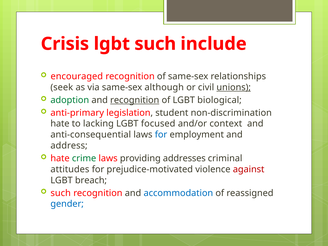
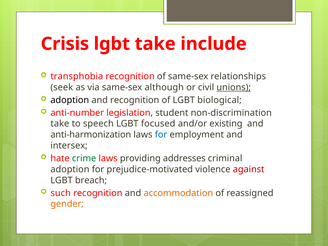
lgbt such: such -> take (155, 44)
encouraged: encouraged -> transphobia (77, 76)
adoption colour: green -> black (70, 100)
recognition underline: present -> none (135, 100)
anti-primary: anti-primary -> anti-number (77, 113)
hate: hate -> take (60, 124)
lacking: lacking -> speech (98, 124)
context: context -> existing (226, 124)
anti-consequential: anti-consequential -> anti-harmonization (91, 135)
address: address -> intersex (69, 146)
attitudes: attitudes -> adoption (70, 169)
accommodation colour: blue -> orange (178, 193)
gender colour: blue -> orange (67, 204)
